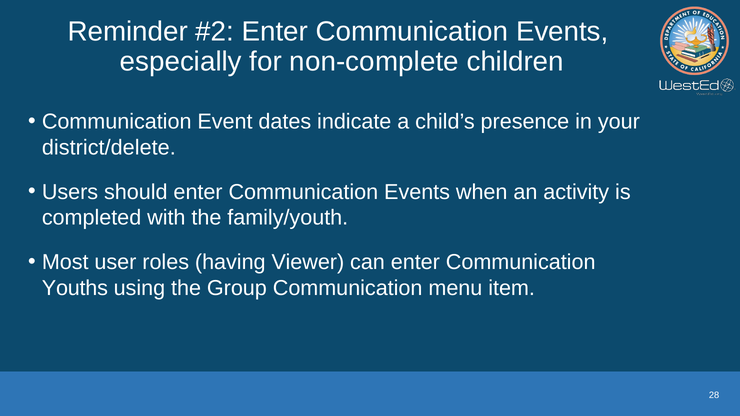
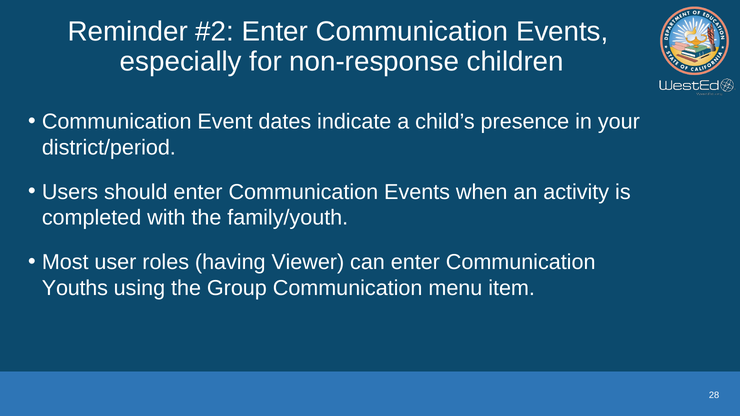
non-complete: non-complete -> non-response (374, 61)
district/delete: district/delete -> district/period (109, 148)
